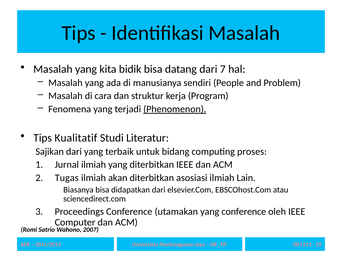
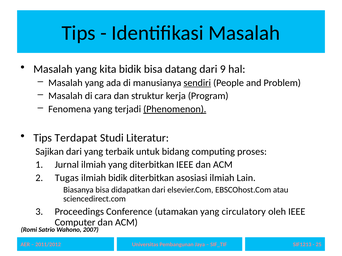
7: 7 -> 9 (223, 69)
sendiri underline: none -> present (197, 83)
Kualitatif: Kualitatif -> Terdapat (76, 138)
ilmiah akan: akan -> bidik (118, 178)
yang conference: conference -> circulatory (244, 212)
